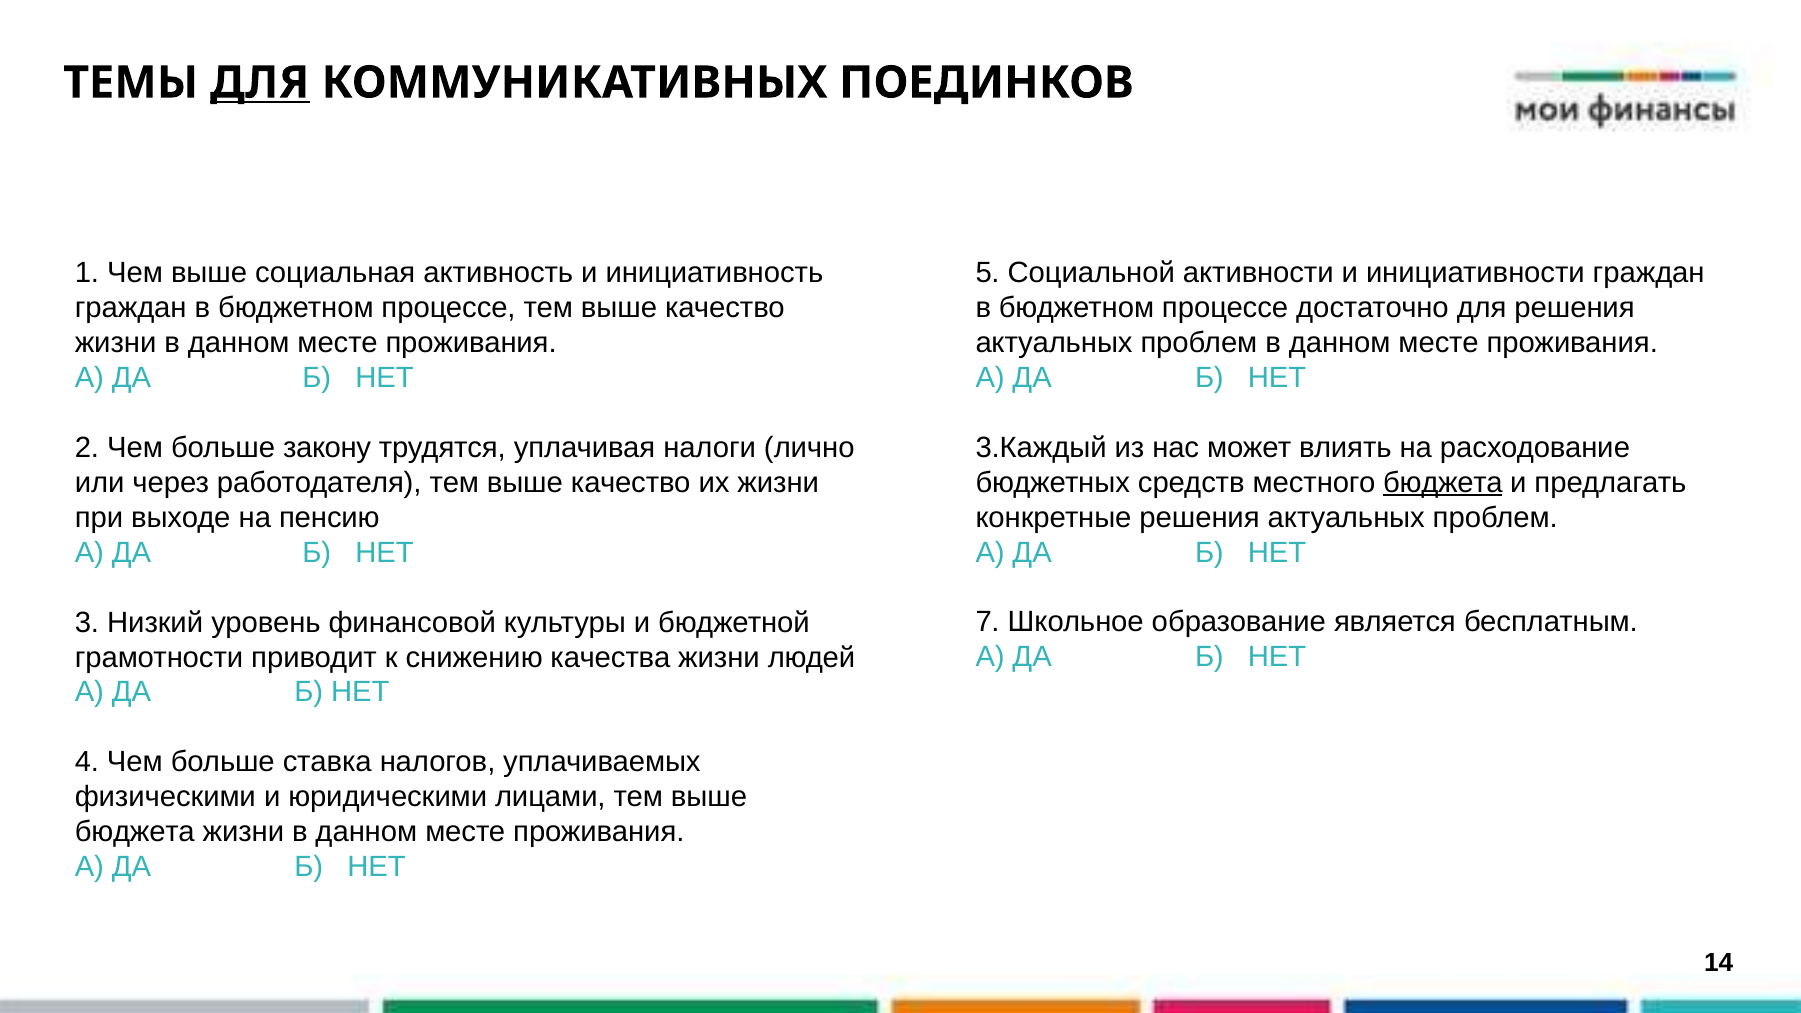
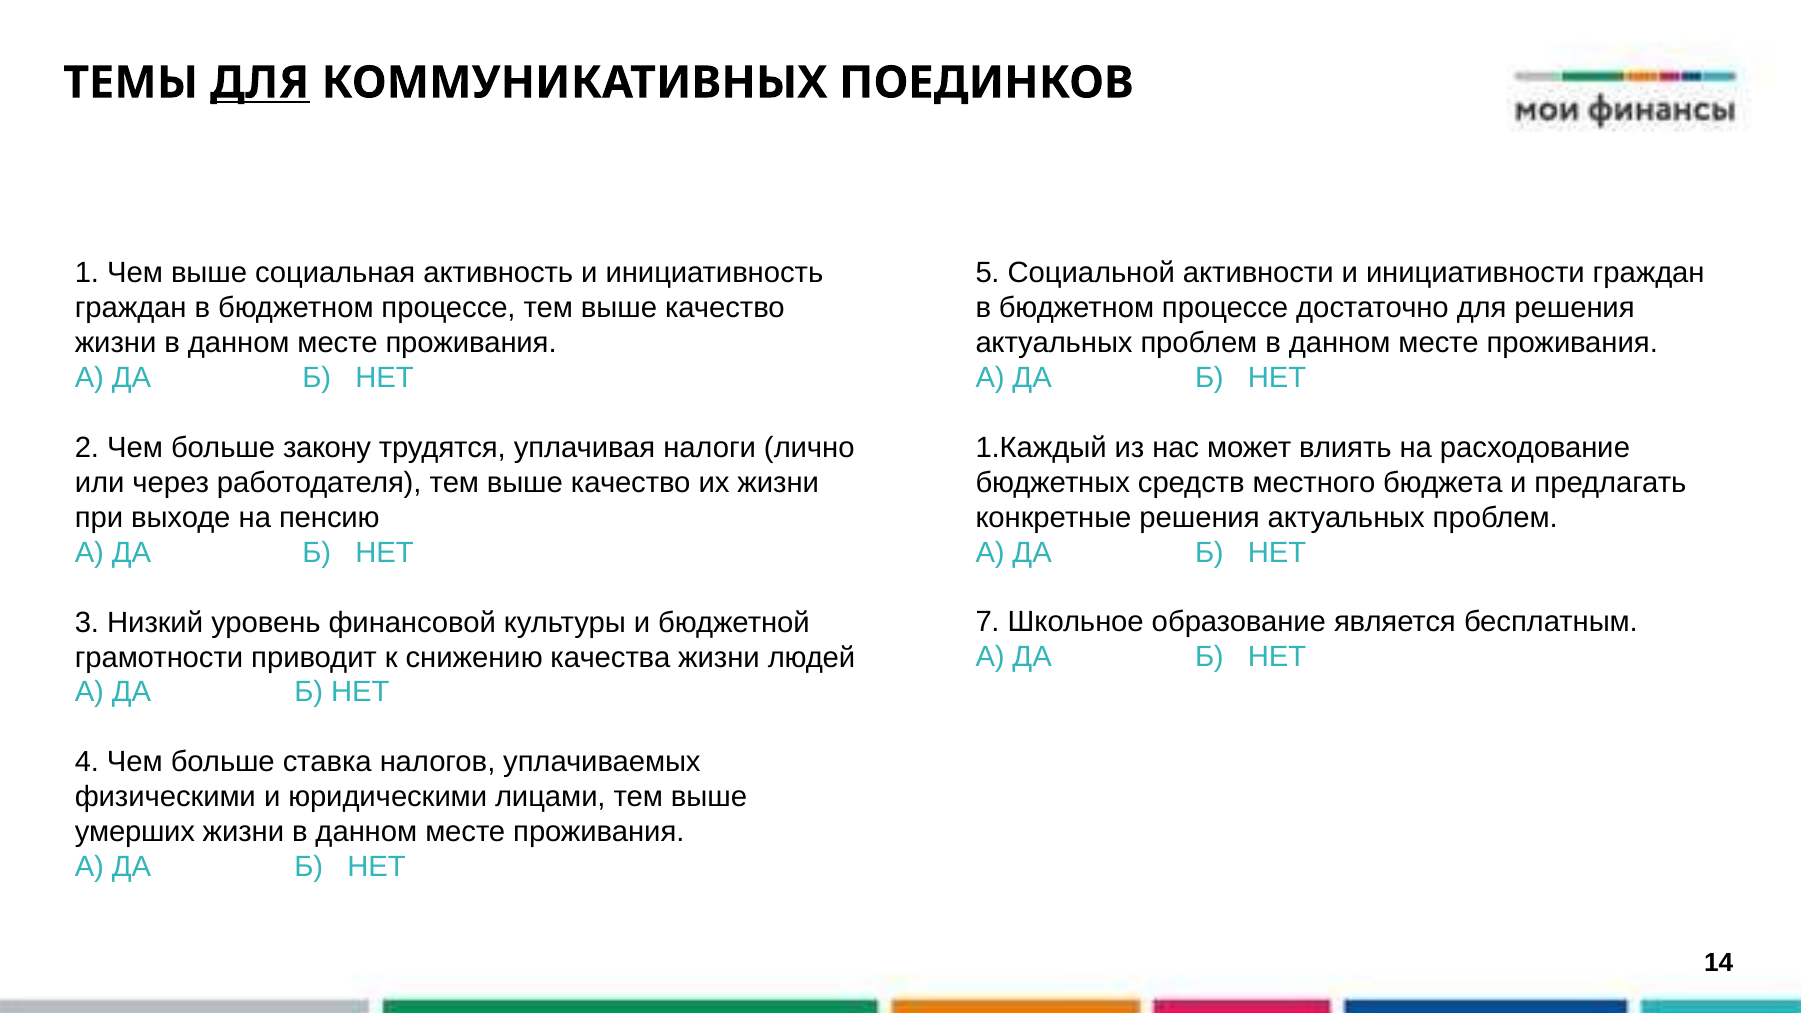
3.Каждый: 3.Каждый -> 1.Каждый (1041, 448)
бюджета underline: present -> none (1443, 483)
бюджета: бюджета -> умерших (135, 832)
